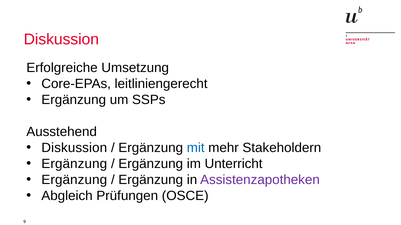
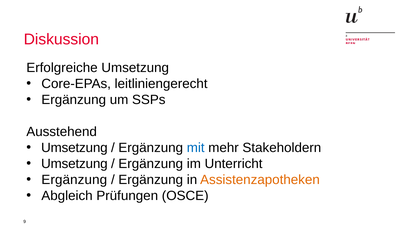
Diskussion: Diskussion -> Umsetzung (74, 148)
Ergänzung: Ergänzung -> Umsetzung (74, 164)
Assistenzapotheken colour: purple -> orange (260, 180)
